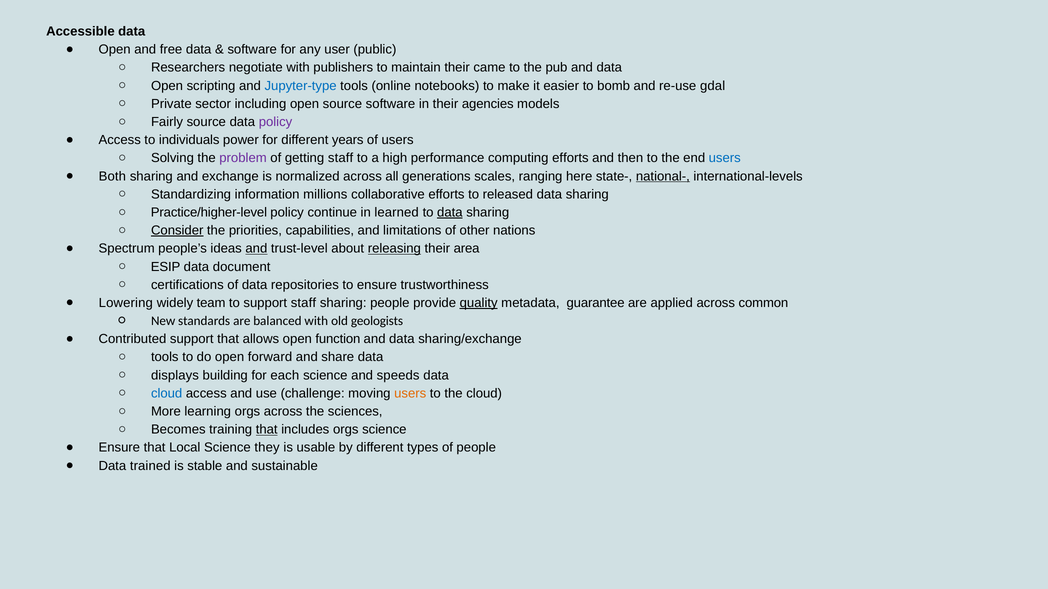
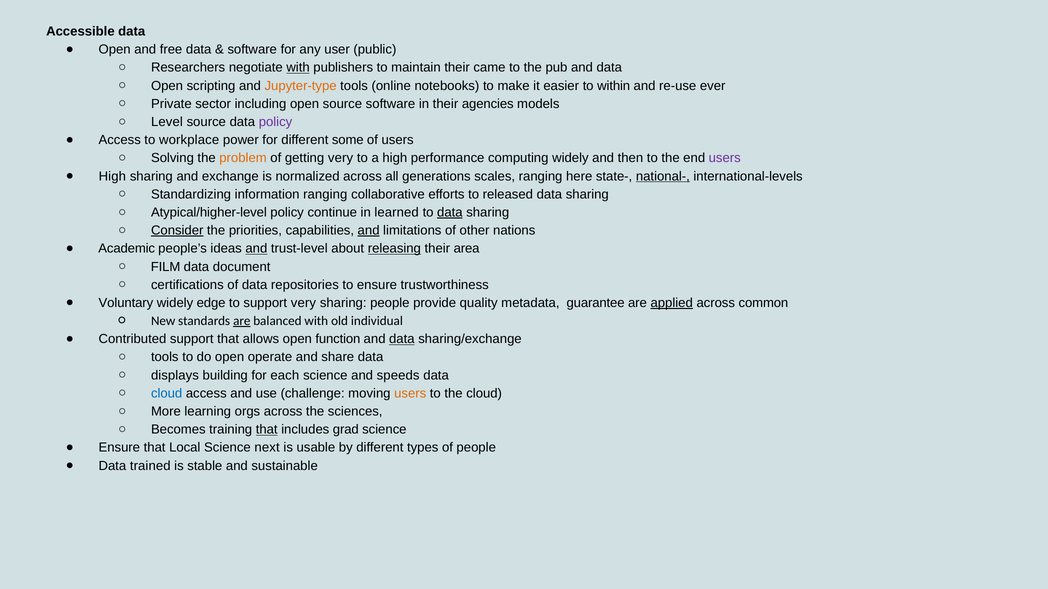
with underline: none -> present (298, 68)
Jupyter-type colour: blue -> orange (301, 86)
bomb: bomb -> within (614, 86)
gdal: gdal -> ever (713, 86)
Fairly: Fairly -> Level (167, 122)
individuals: individuals -> workplace (189, 140)
years: years -> some (348, 140)
problem colour: purple -> orange (243, 158)
getting staff: staff -> very (341, 158)
computing efforts: efforts -> widely (570, 158)
users colour: blue -> purple (725, 158)
Both: Both -> High (112, 176)
information millions: millions -> ranging (325, 194)
Practice/higher-level: Practice/higher-level -> Atypical/higher-level (209, 213)
and underline: none -> present (369, 231)
Spectrum: Spectrum -> Academic (127, 249)
ESIP: ESIP -> FILM (166, 267)
Lowering: Lowering -> Voluntary (126, 303)
team: team -> edge (211, 303)
support staff: staff -> very (303, 303)
quality underline: present -> none (479, 303)
applied underline: none -> present (672, 303)
are underline: none -> present (242, 321)
geologists: geologists -> individual (377, 321)
data underline: none -> present (402, 339)
forward: forward -> operate (270, 357)
includes orgs: orgs -> grad (346, 430)
they: they -> next (267, 448)
